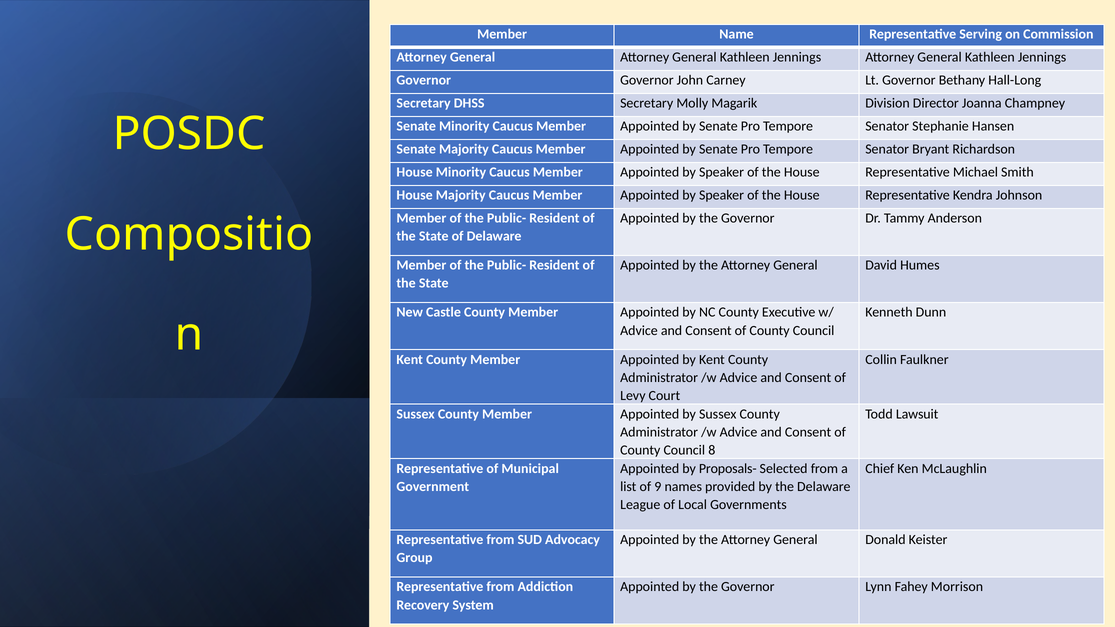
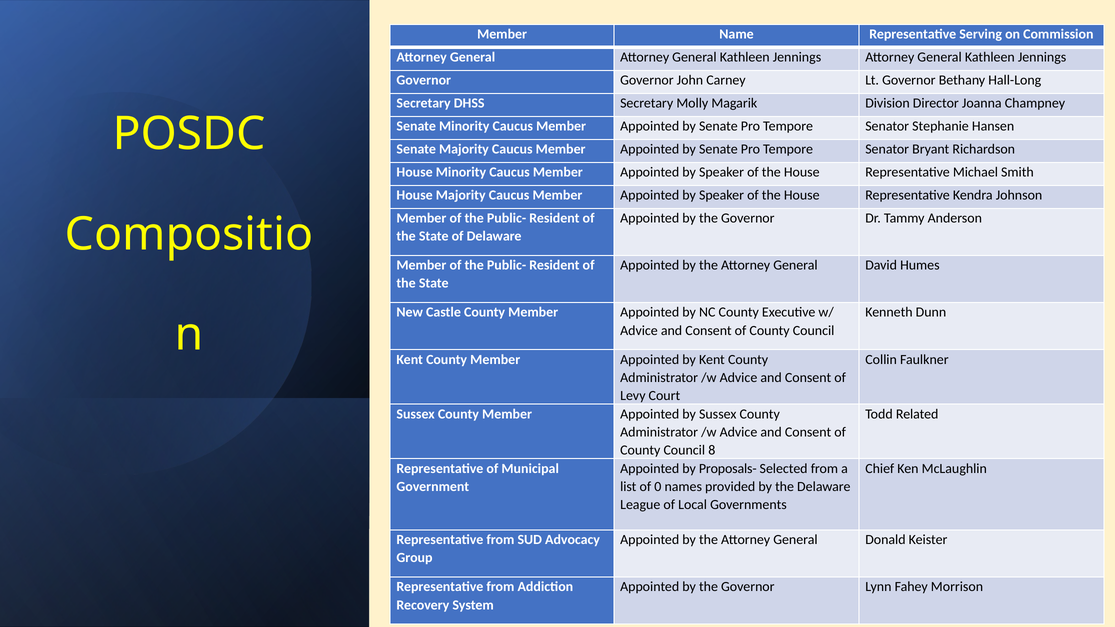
Lawsuit: Lawsuit -> Related (917, 414)
9: 9 -> 0 (658, 487)
